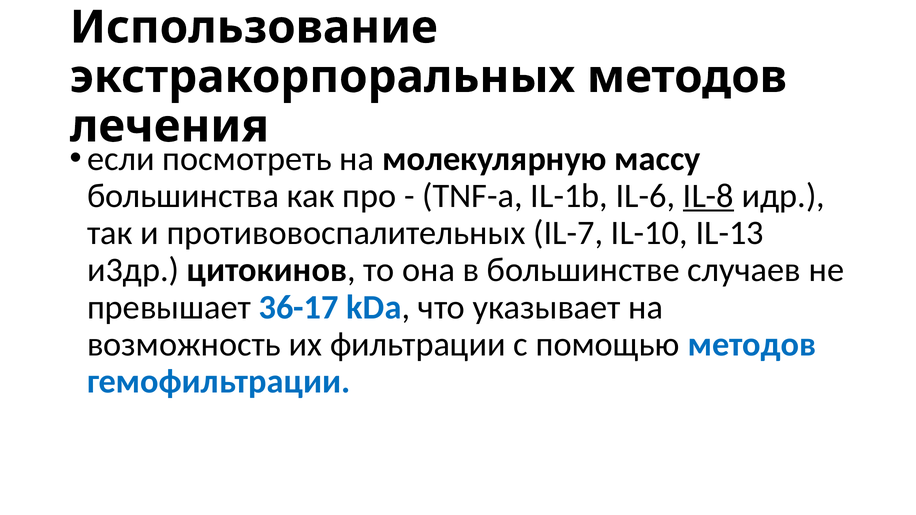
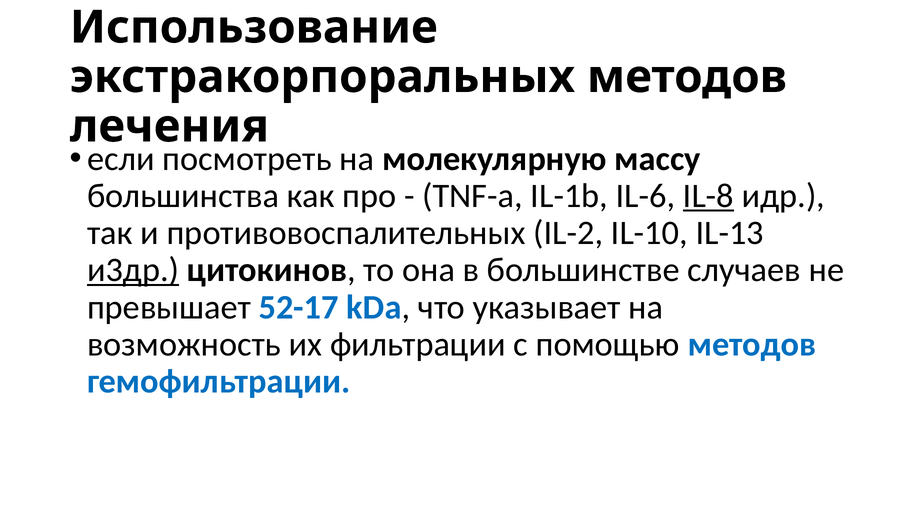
IL-7: IL-7 -> IL-2 (568, 233)
и3др underline: none -> present (133, 270)
36-17: 36-17 -> 52-17 (299, 307)
